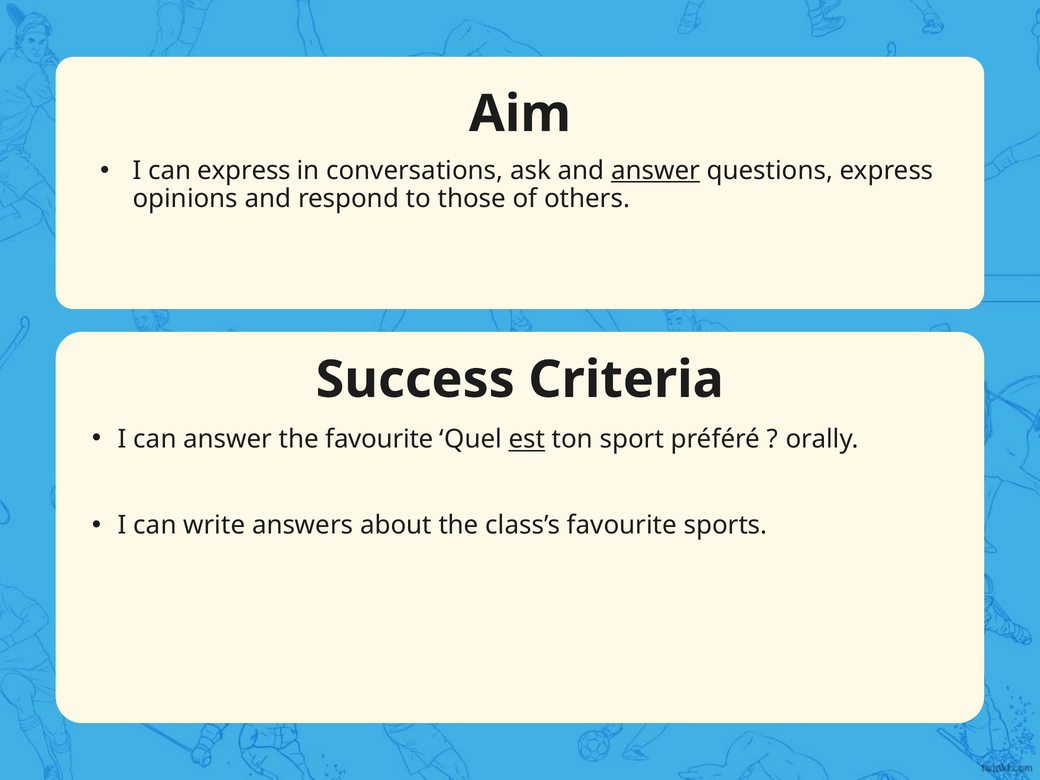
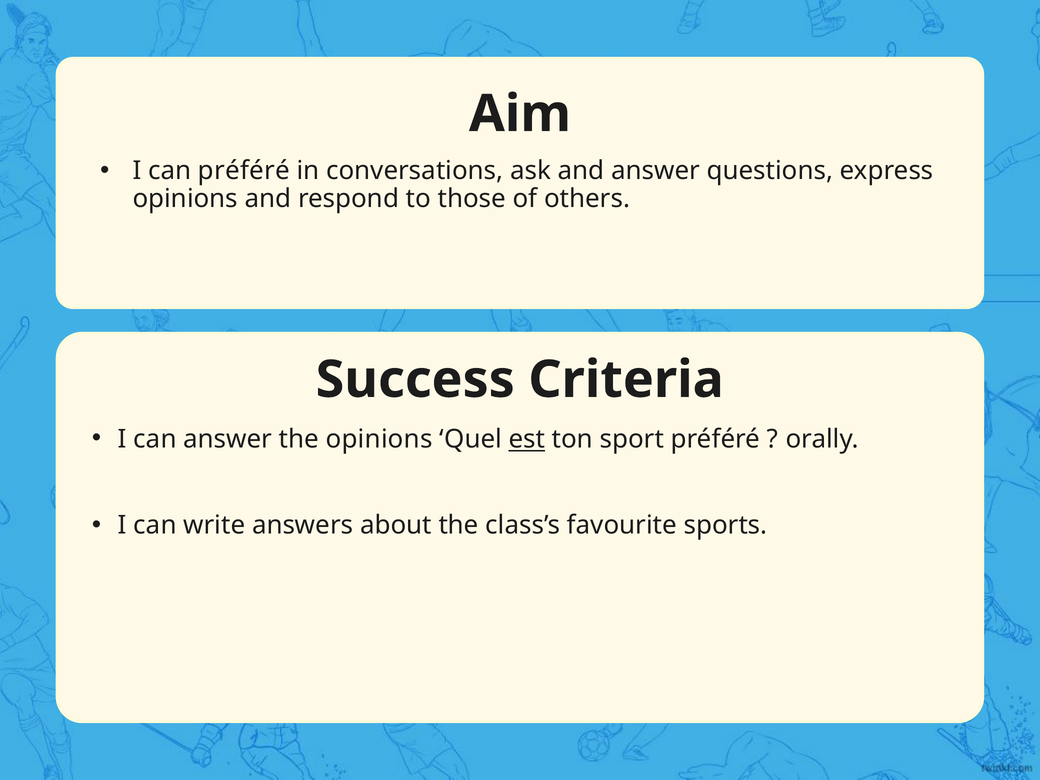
can express: express -> préféré (244, 171)
answer underline: present -> none (656, 171)
the favourite: favourite -> opinions (379, 439)
